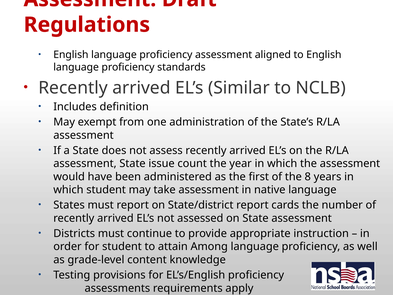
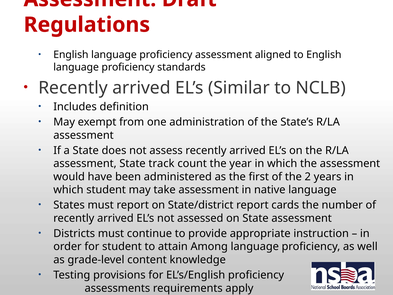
issue: issue -> track (161, 163)
8: 8 -> 2 (308, 177)
